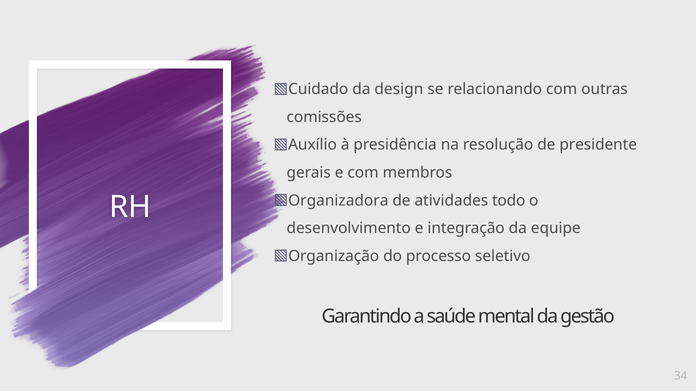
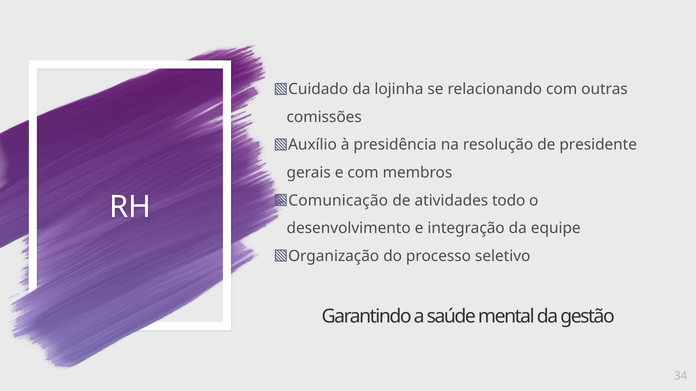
design: design -> lojinha (399, 89)
Organizadora: Organizadora -> Comunicação (338, 201)
